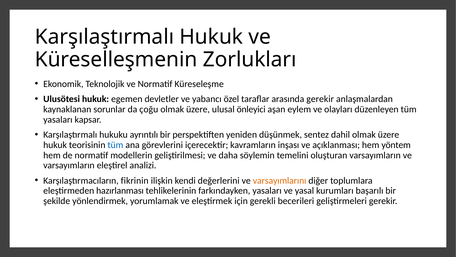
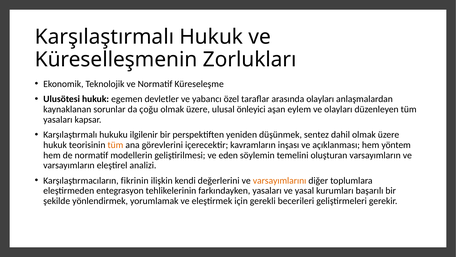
arasında gerekir: gerekir -> olayları (320, 99)
ayrıntılı: ayrıntılı -> ilgilenir (144, 134)
tüm colour: blue -> orange (115, 145)
daha: daha -> eden (228, 155)
hazırlanması: hazırlanması -> entegrasyon (120, 190)
